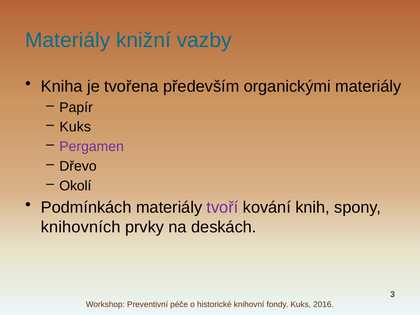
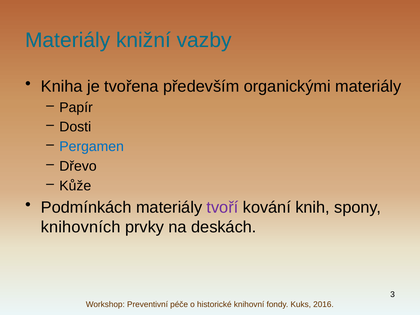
Kuks: Kuks -> Dosti (75, 127)
Pergamen colour: purple -> blue (92, 147)
Okolí: Okolí -> Kůže (75, 186)
